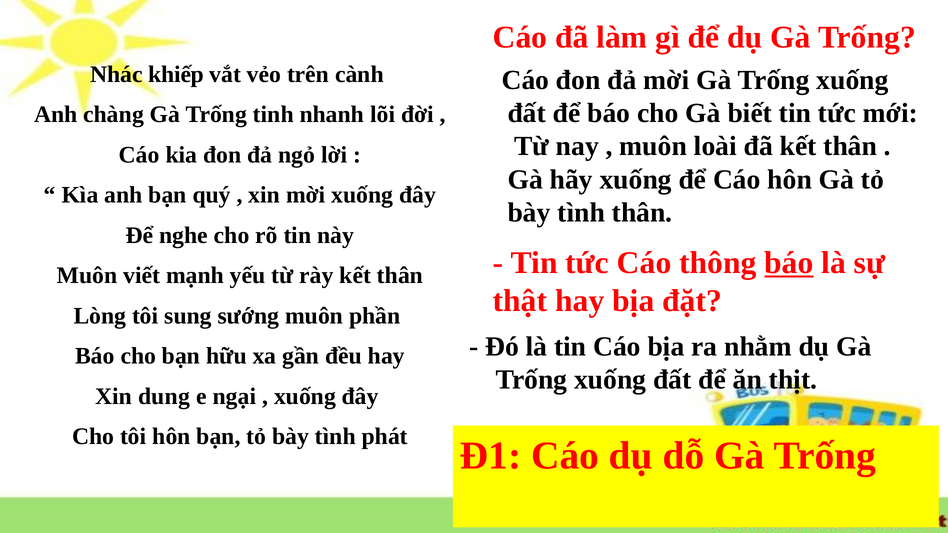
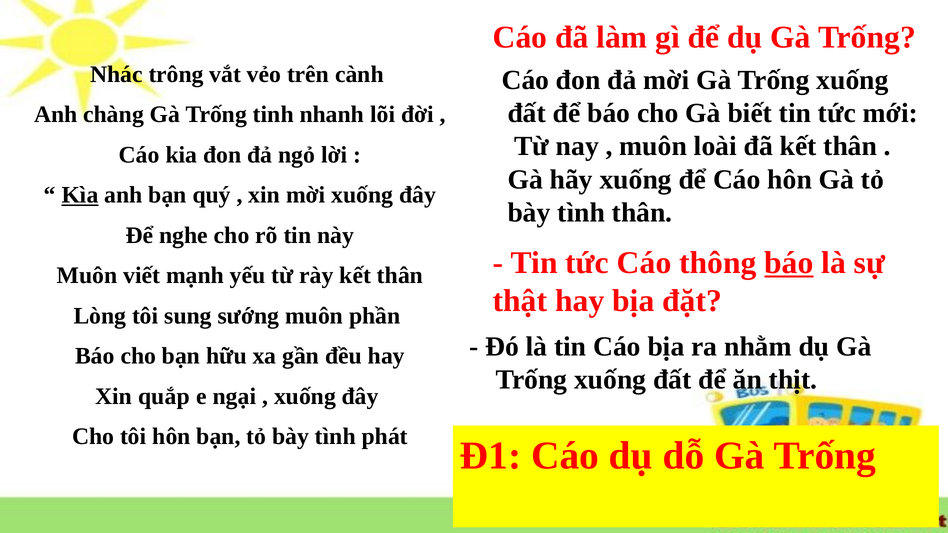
khiếp: khiếp -> trông (176, 74)
Kìa underline: none -> present (80, 195)
dung: dung -> quắp (164, 396)
